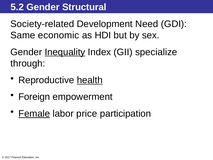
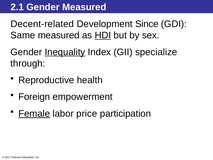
5.2: 5.2 -> 2.1 (17, 7)
Gender Structural: Structural -> Measured (84, 7)
Society-related: Society-related -> Decent-related (42, 24)
Need: Need -> Since (147, 24)
Same economic: economic -> measured (59, 35)
HDI underline: none -> present (103, 35)
health underline: present -> none (90, 80)
